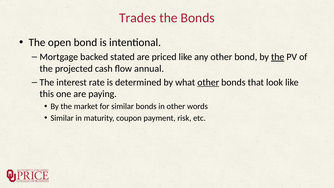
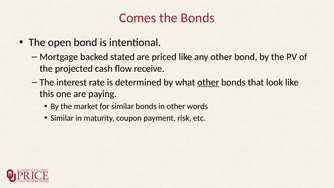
Trades: Trades -> Comes (138, 18)
the underline: present -> none (278, 57)
annual: annual -> receive (149, 69)
